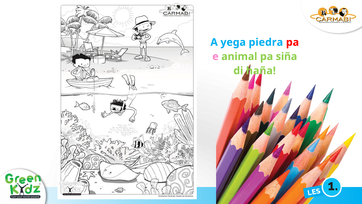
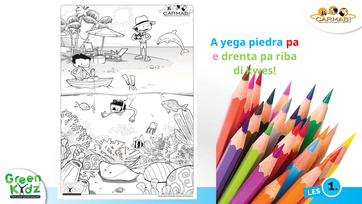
animal: animal -> drenta (239, 56)
siña: siña -> riba (286, 56)
haña: haña -> kwes (261, 71)
